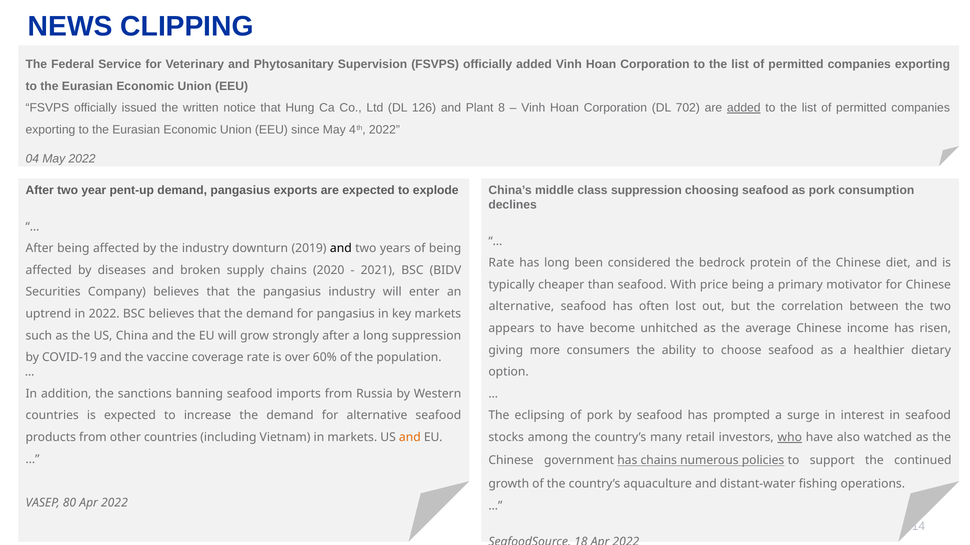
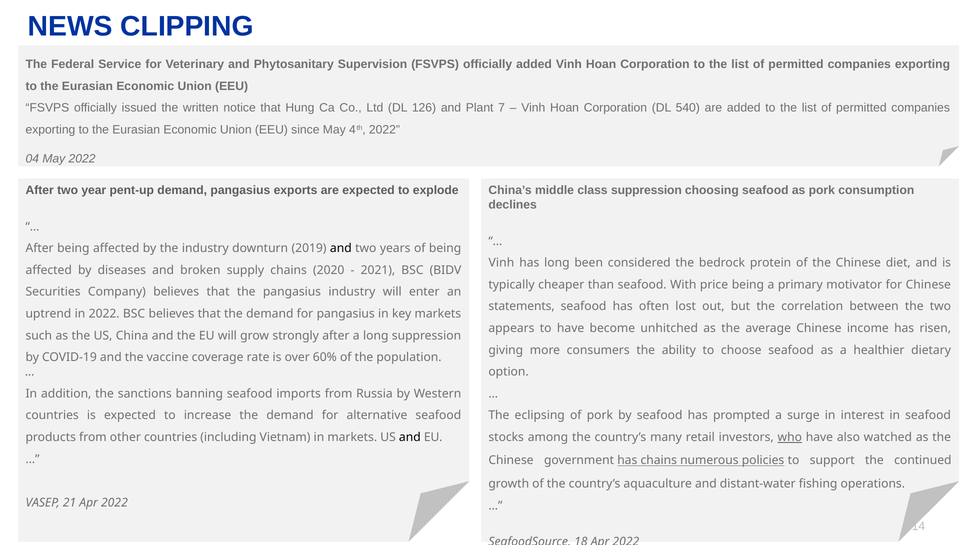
8: 8 -> 7 (502, 108)
702: 702 -> 540 (688, 108)
added underline: present -> none (744, 108)
Rate: Rate -> Vinh (501, 263)
alternative: alternative -> statements (522, 307)
and colour: orange -> black (410, 438)
80: 80 -> 21 (69, 503)
